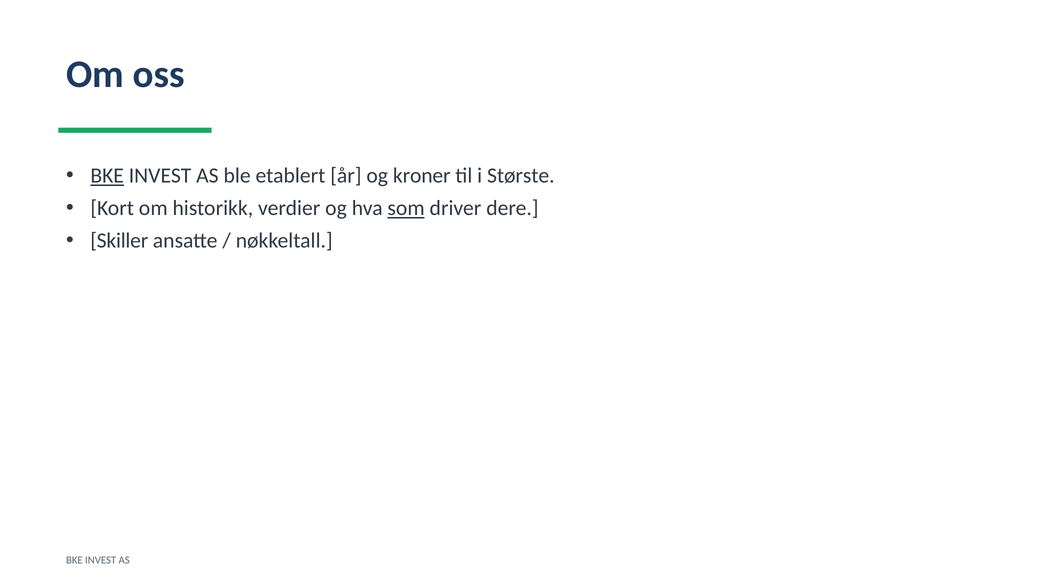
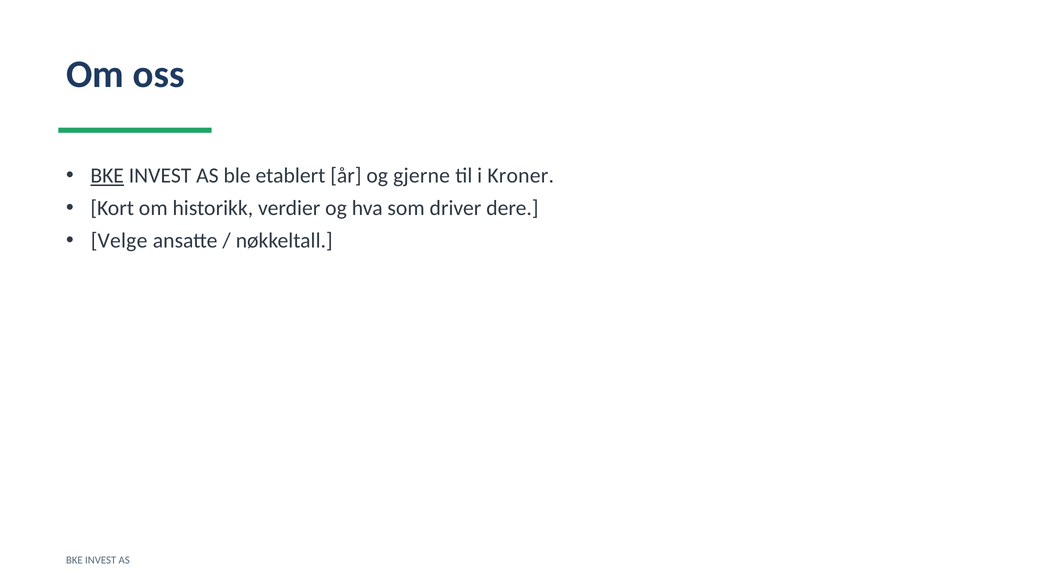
kroner: kroner -> gjerne (422, 176)
Største: Største -> Kroner (521, 176)
som underline: present -> none (406, 208)
Skiller: Skiller -> Velge (119, 241)
